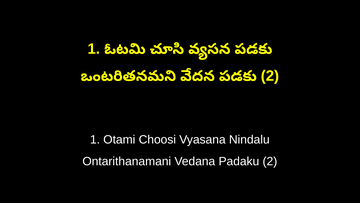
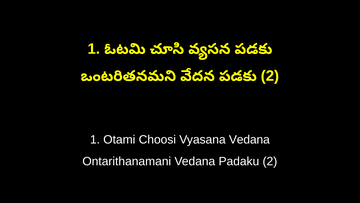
Vyasana Nindalu: Nindalu -> Vedana (249, 139)
